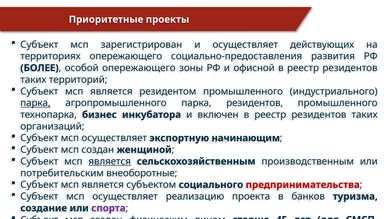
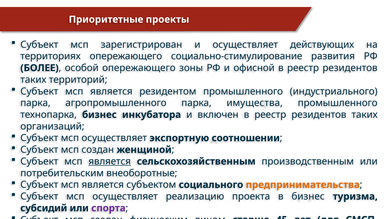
социально-предоставления: социально-предоставления -> социально-стимулирование (237, 56)
парка underline: present -> none (35, 103)
парка резидентов: резидентов -> имущества (255, 103)
начинающим: начинающим -> соотношении (246, 138)
предпринимательства colour: red -> orange (303, 185)
в банков: банков -> бизнес (308, 196)
создание: создание -> субсидий (44, 208)
